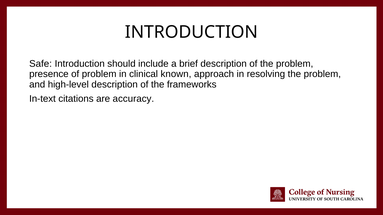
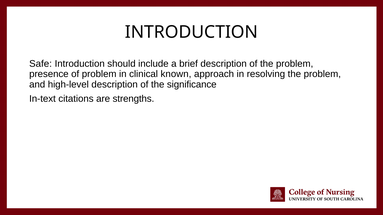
frameworks: frameworks -> significance (192, 85)
accuracy: accuracy -> strengths (133, 99)
